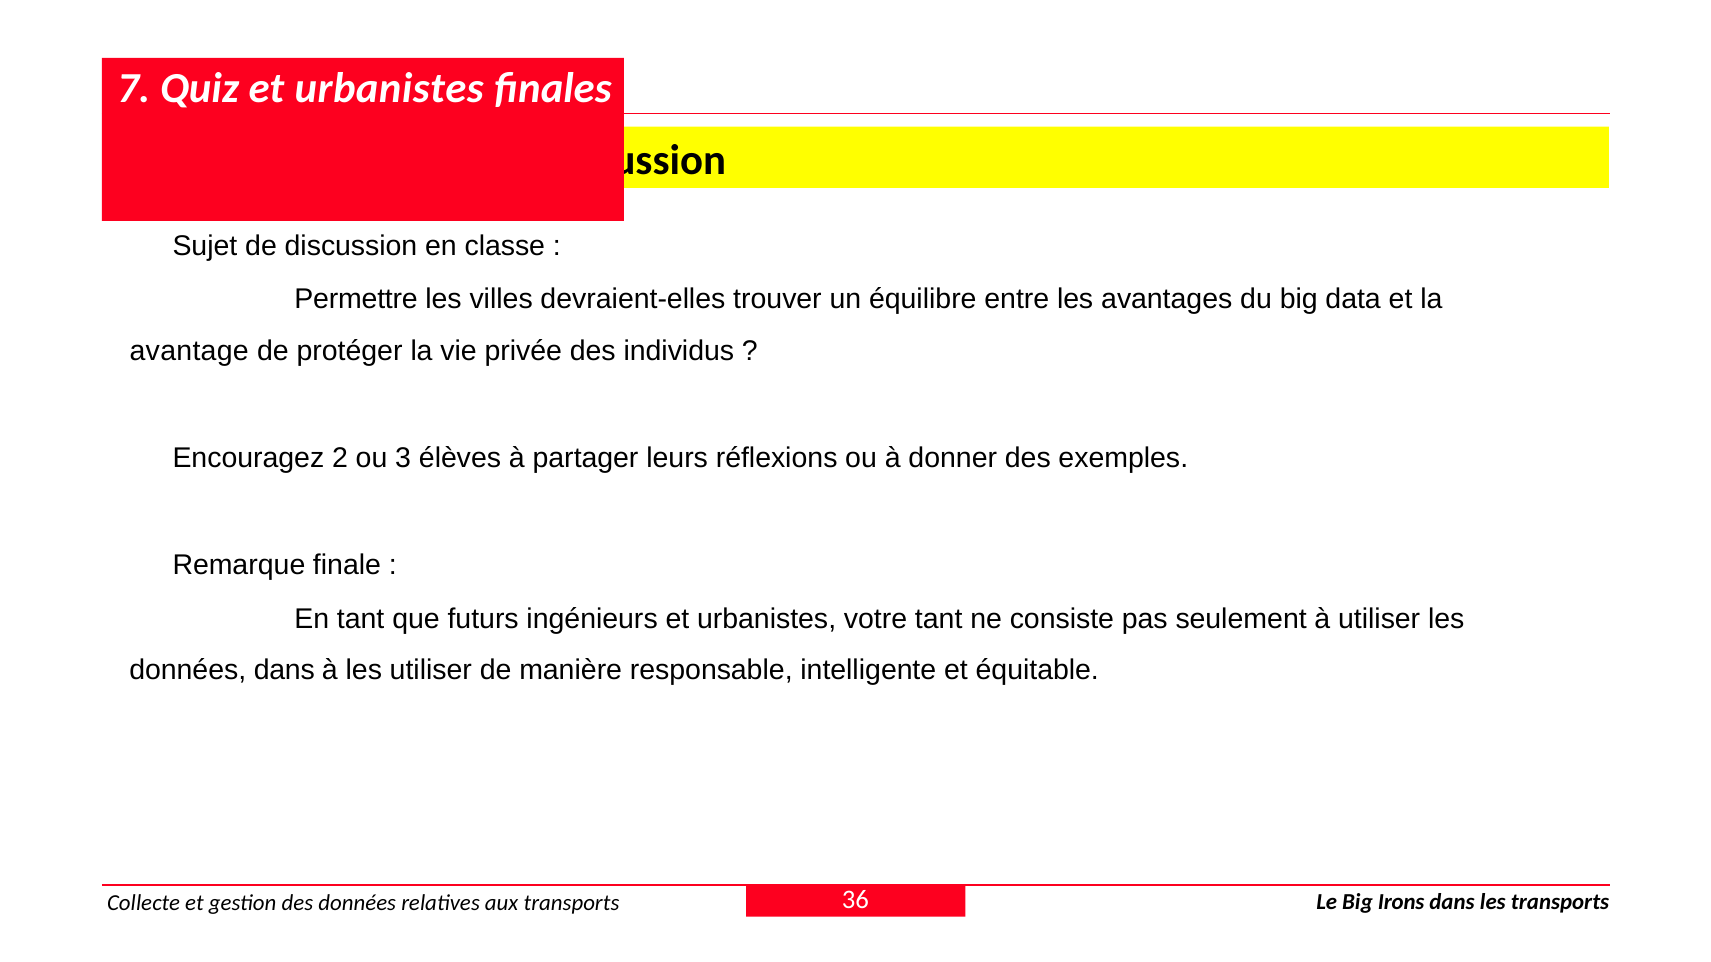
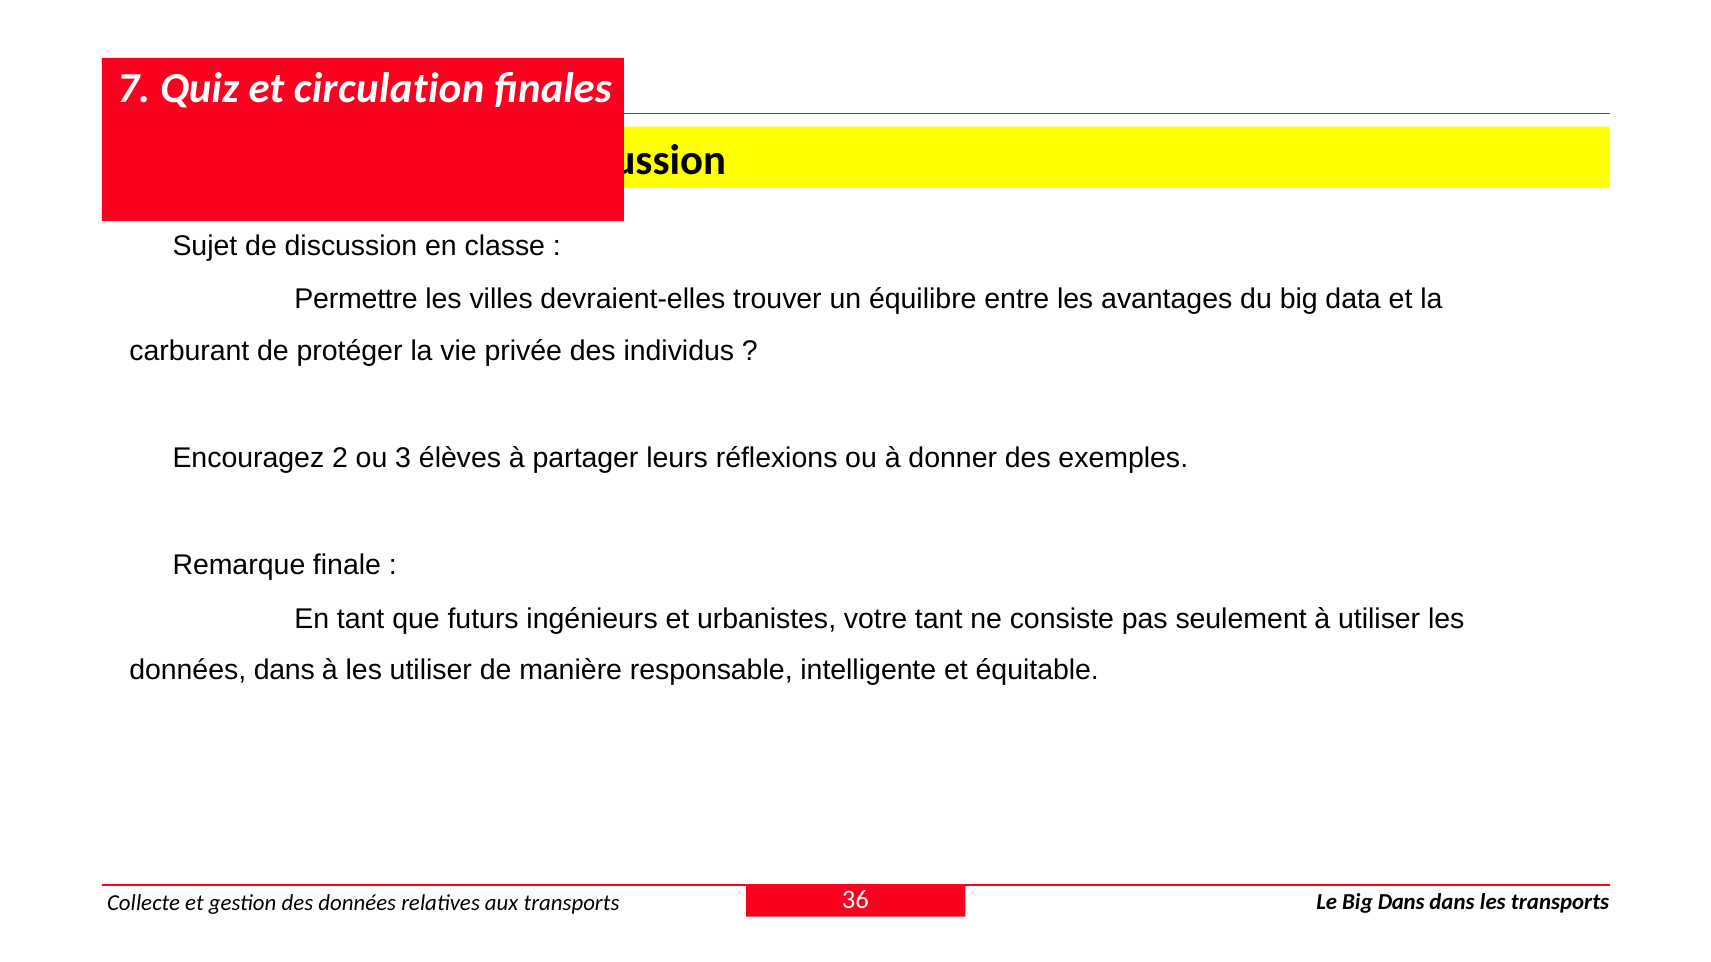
Quiz et urbanistes: urbanistes -> circulation (389, 89)
avantage: avantage -> carburant (189, 351)
Big Irons: Irons -> Dans (1401, 902)
